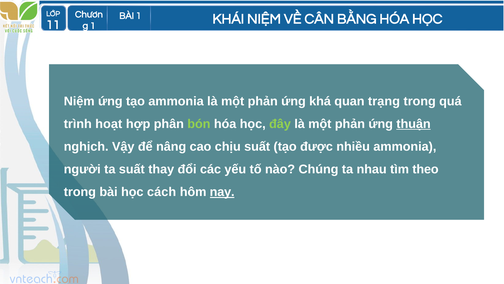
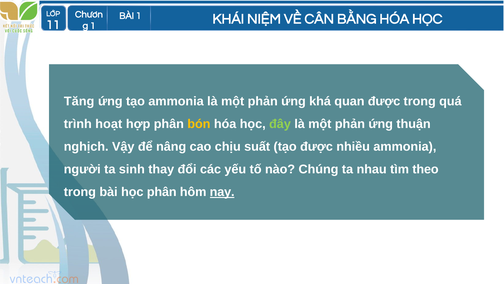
Niệm: Niệm -> Tăng (79, 101)
quan trạng: trạng -> được (384, 101)
bón colour: light green -> yellow (199, 124)
thuận underline: present -> none (414, 124)
ta suất: suất -> sinh (132, 169)
học cách: cách -> phân (162, 192)
